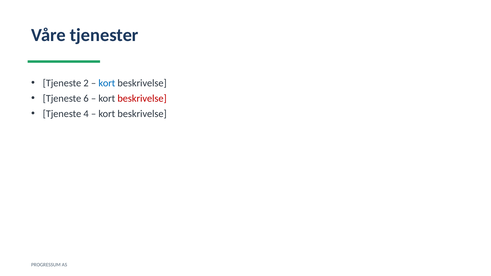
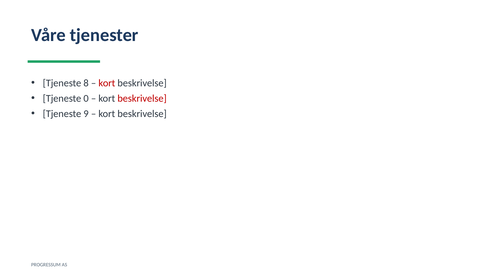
2: 2 -> 8 (86, 83)
kort colour: blue -> red (107, 83)
6: 6 -> 0 (86, 99)
4: 4 -> 9 (86, 114)
